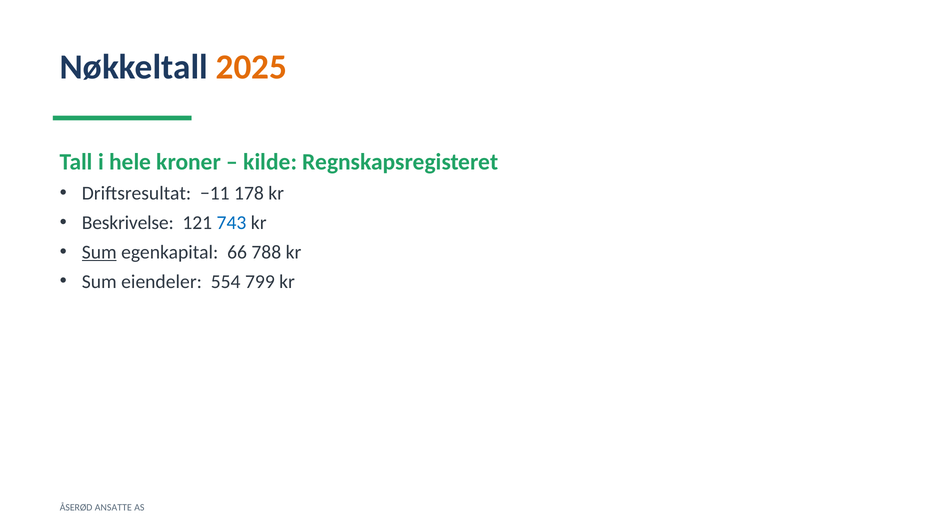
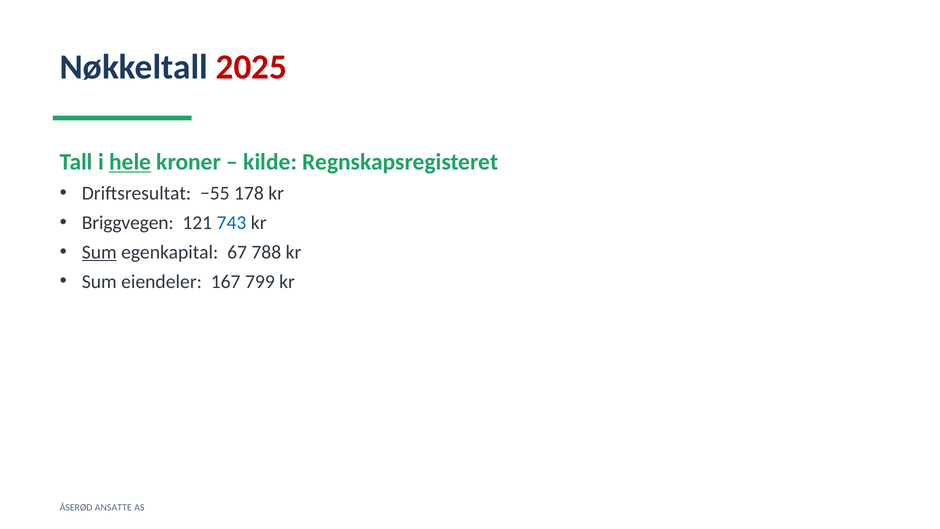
2025 colour: orange -> red (251, 67)
hele underline: none -> present (130, 162)
−11: −11 -> −55 (215, 193)
Beskrivelse: Beskrivelse -> Briggvegen (128, 223)
66: 66 -> 67 (237, 252)
554: 554 -> 167 (226, 281)
